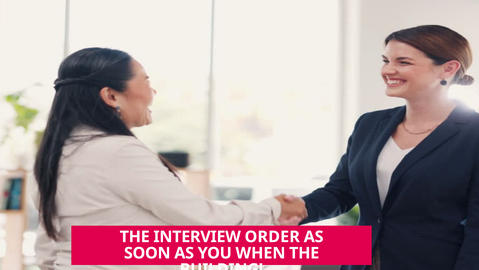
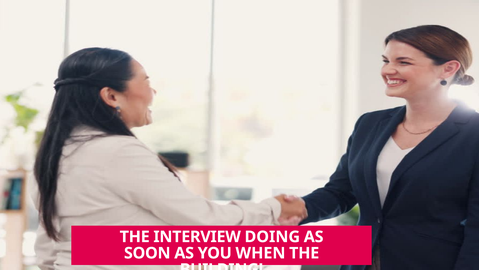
ORDER: ORDER -> DOING (272, 236)
